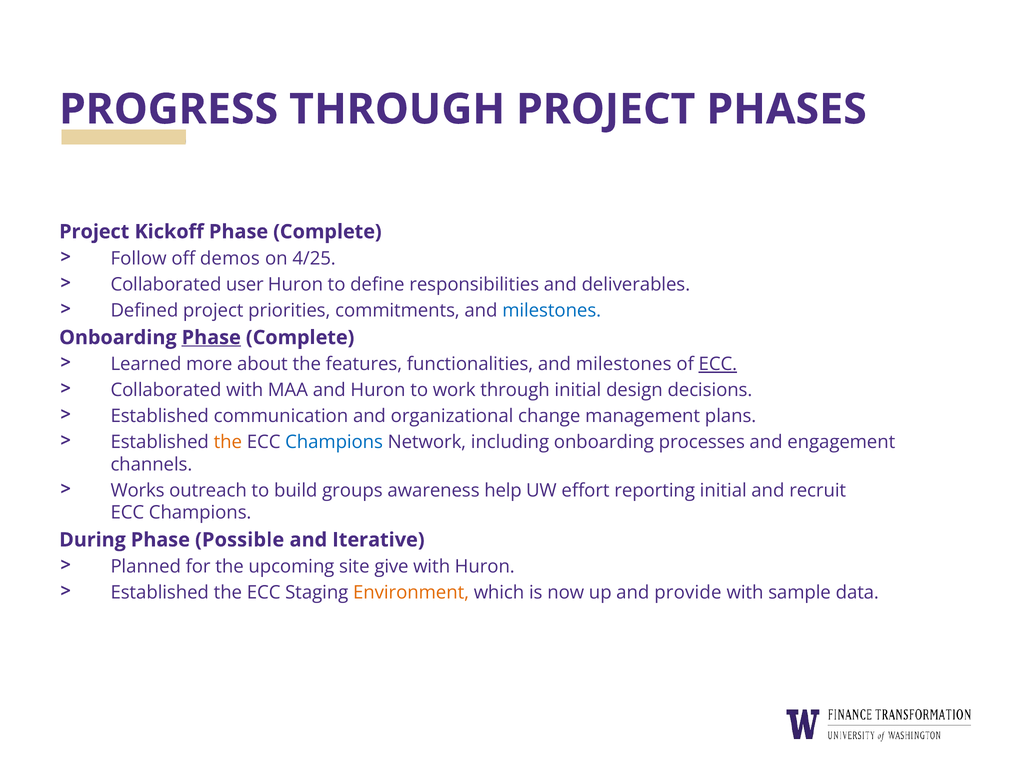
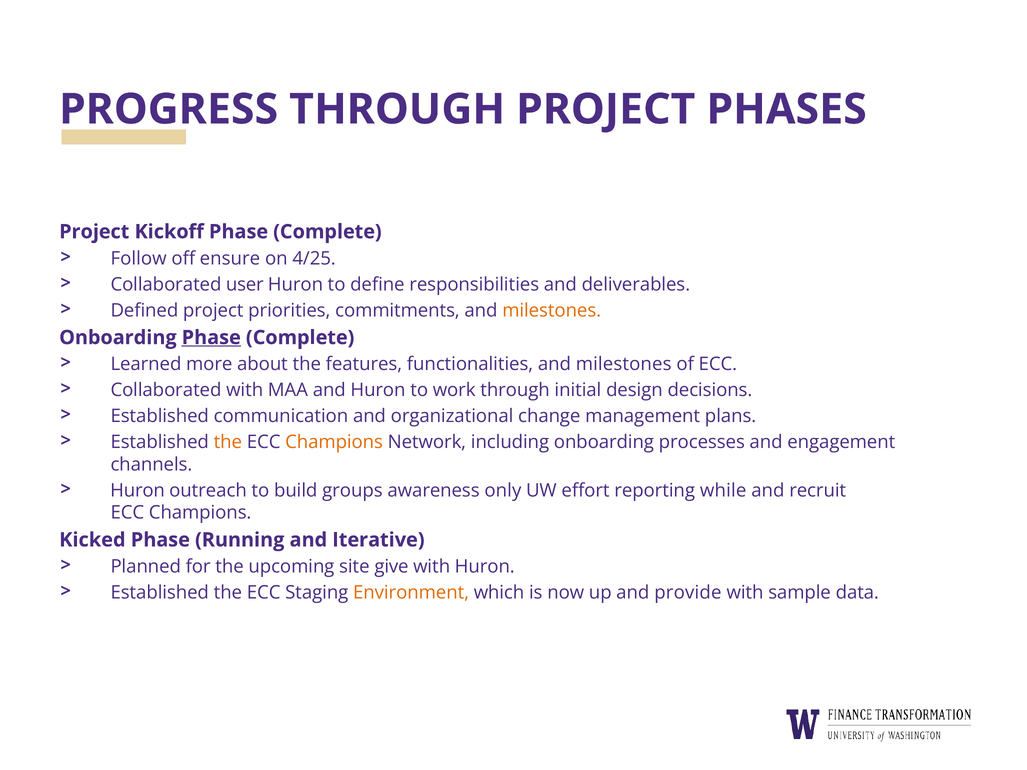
demos: demos -> ensure (230, 258)
milestones colour: blue -> orange (552, 310)
ECC underline: present -> none (718, 364)
Champions colour: blue -> orange (334, 442)
Works: Works -> Huron (138, 491)
help: help -> only (503, 491)
reporting initial: initial -> while (723, 491)
During: During -> Kicked (92, 540)
Possible: Possible -> Running (240, 540)
